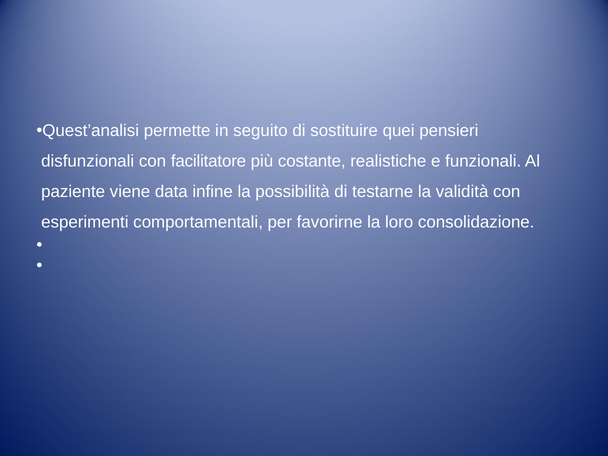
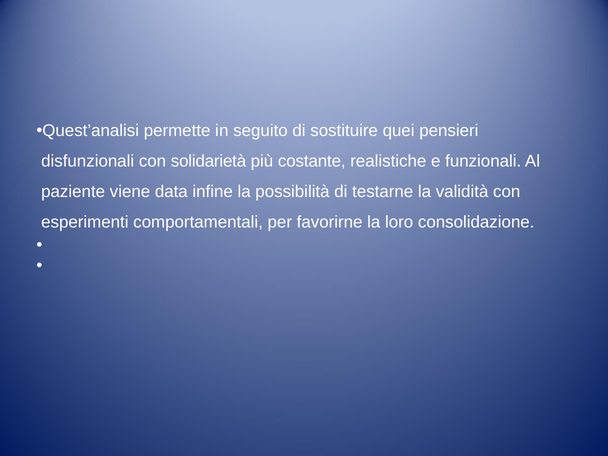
facilitatore: facilitatore -> solidarietà (209, 161)
